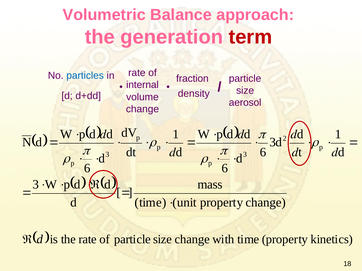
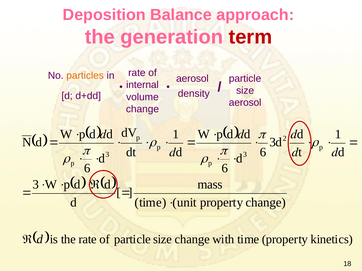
Volumetric: Volumetric -> Deposition (104, 15)
particles colour: blue -> orange (85, 76)
fraction: fraction -> aerosol (192, 79)
